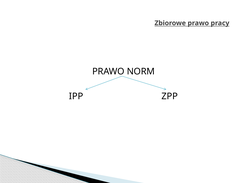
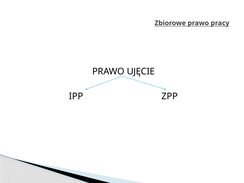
NORM: NORM -> UJĘCIE (141, 72)
